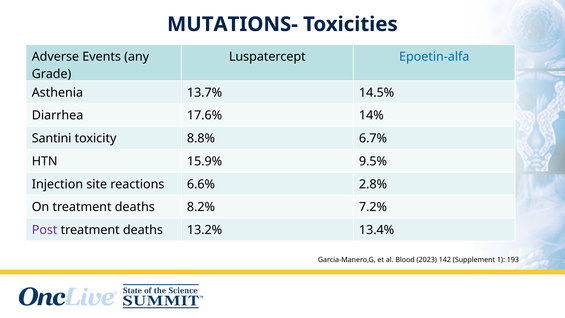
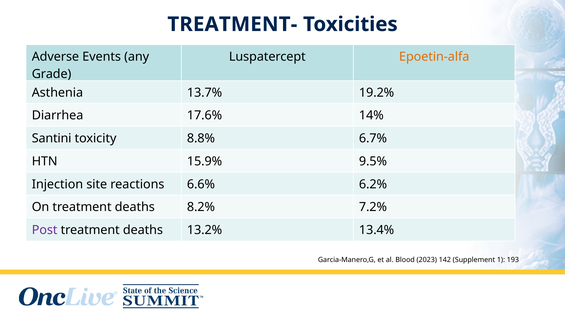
MUTATIONS-: MUTATIONS- -> TREATMENT- (232, 24)
Epoetin-alfa colour: blue -> orange (434, 57)
14.5%: 14.5% -> 19.2% (377, 93)
2.8%: 2.8% -> 6.2% (373, 184)
